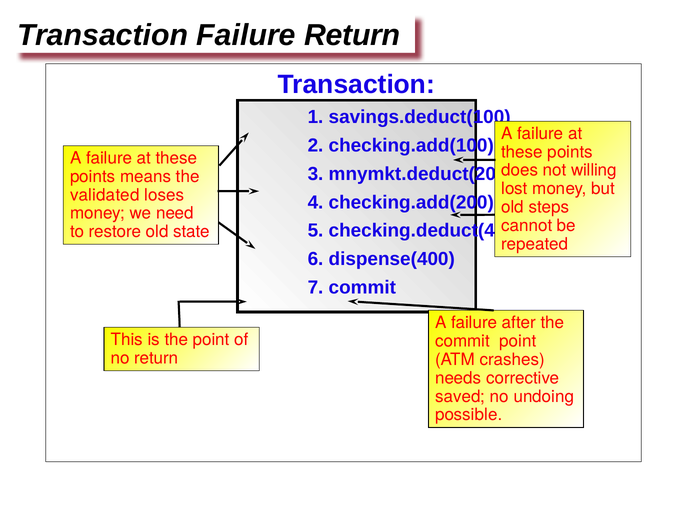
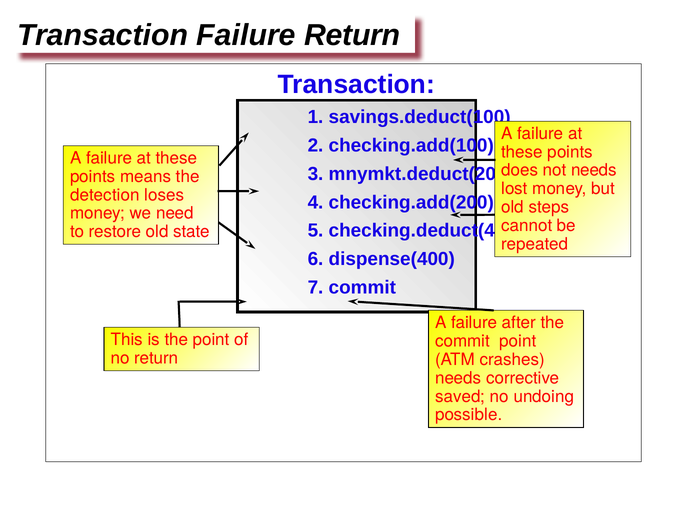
not willing: willing -> needs (594, 170)
validated: validated -> detection (105, 195)
